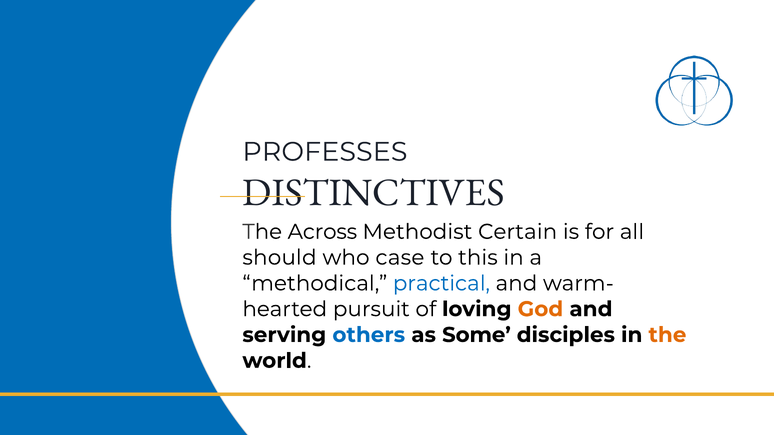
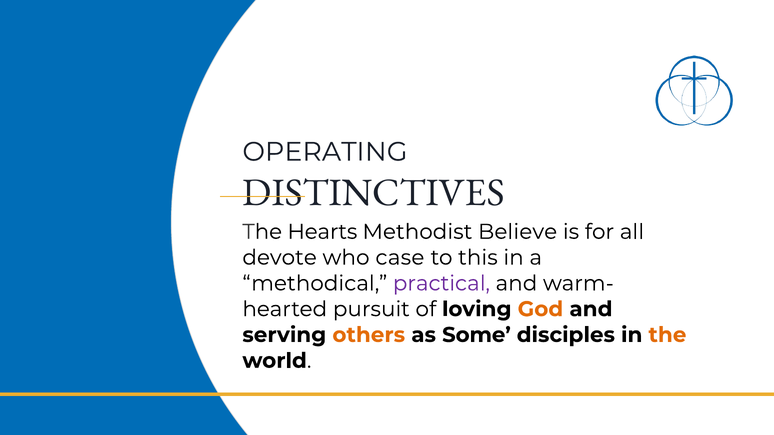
PROFESSES: PROFESSES -> OPERATING (325, 152)
Across: Across -> Hearts (322, 232)
Certain: Certain -> Believe (518, 232)
should: should -> devote (280, 258)
practical colour: blue -> purple (441, 284)
others colour: blue -> orange (369, 335)
